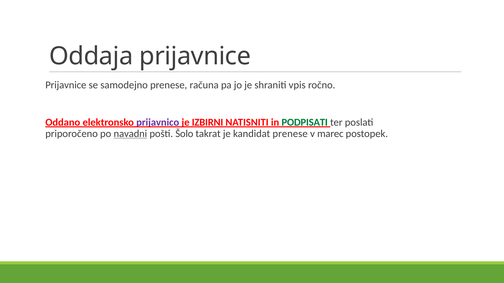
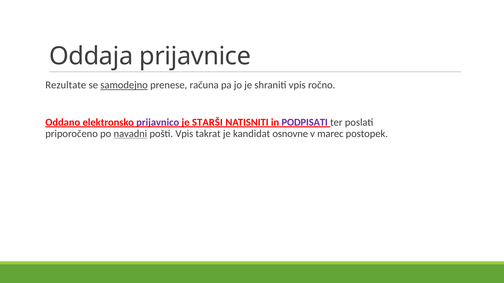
Prijavnice: Prijavnice -> Rezultate (66, 85)
samodejno underline: none -> present (124, 85)
IZBIRNI: IZBIRNI -> STARŠI (207, 123)
PODPISATI colour: green -> purple (305, 123)
pošti Šolo: Šolo -> Vpis (184, 134)
kandidat prenese: prenese -> osnovne (290, 134)
